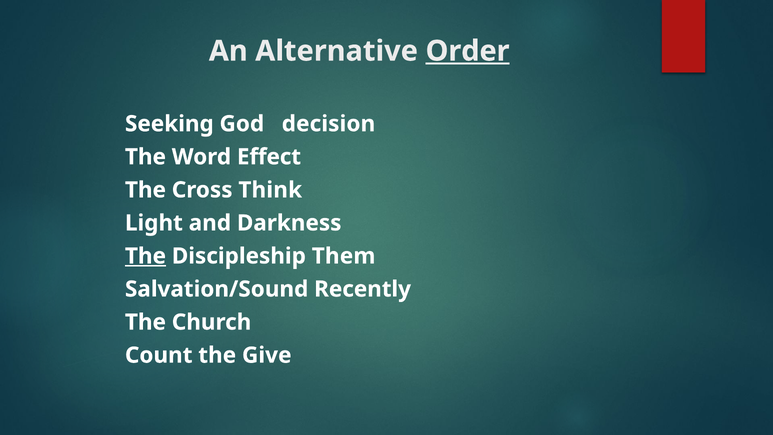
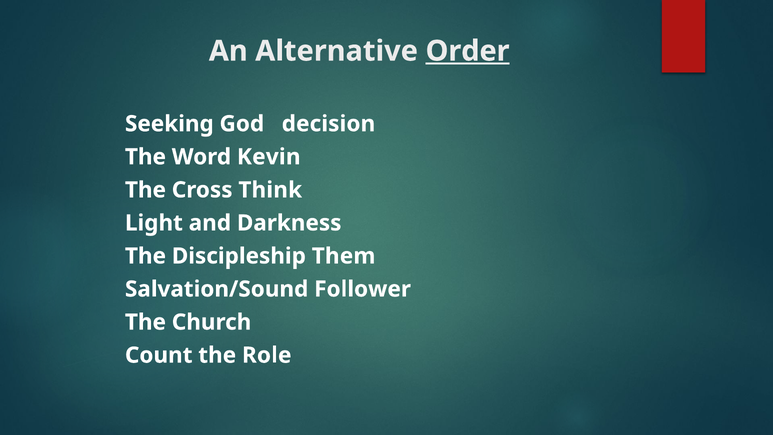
Effect: Effect -> Kevin (269, 157)
The underline: present -> none (145, 256)
Recently: Recently -> Follower (363, 289)
Give: Give -> Role (267, 355)
